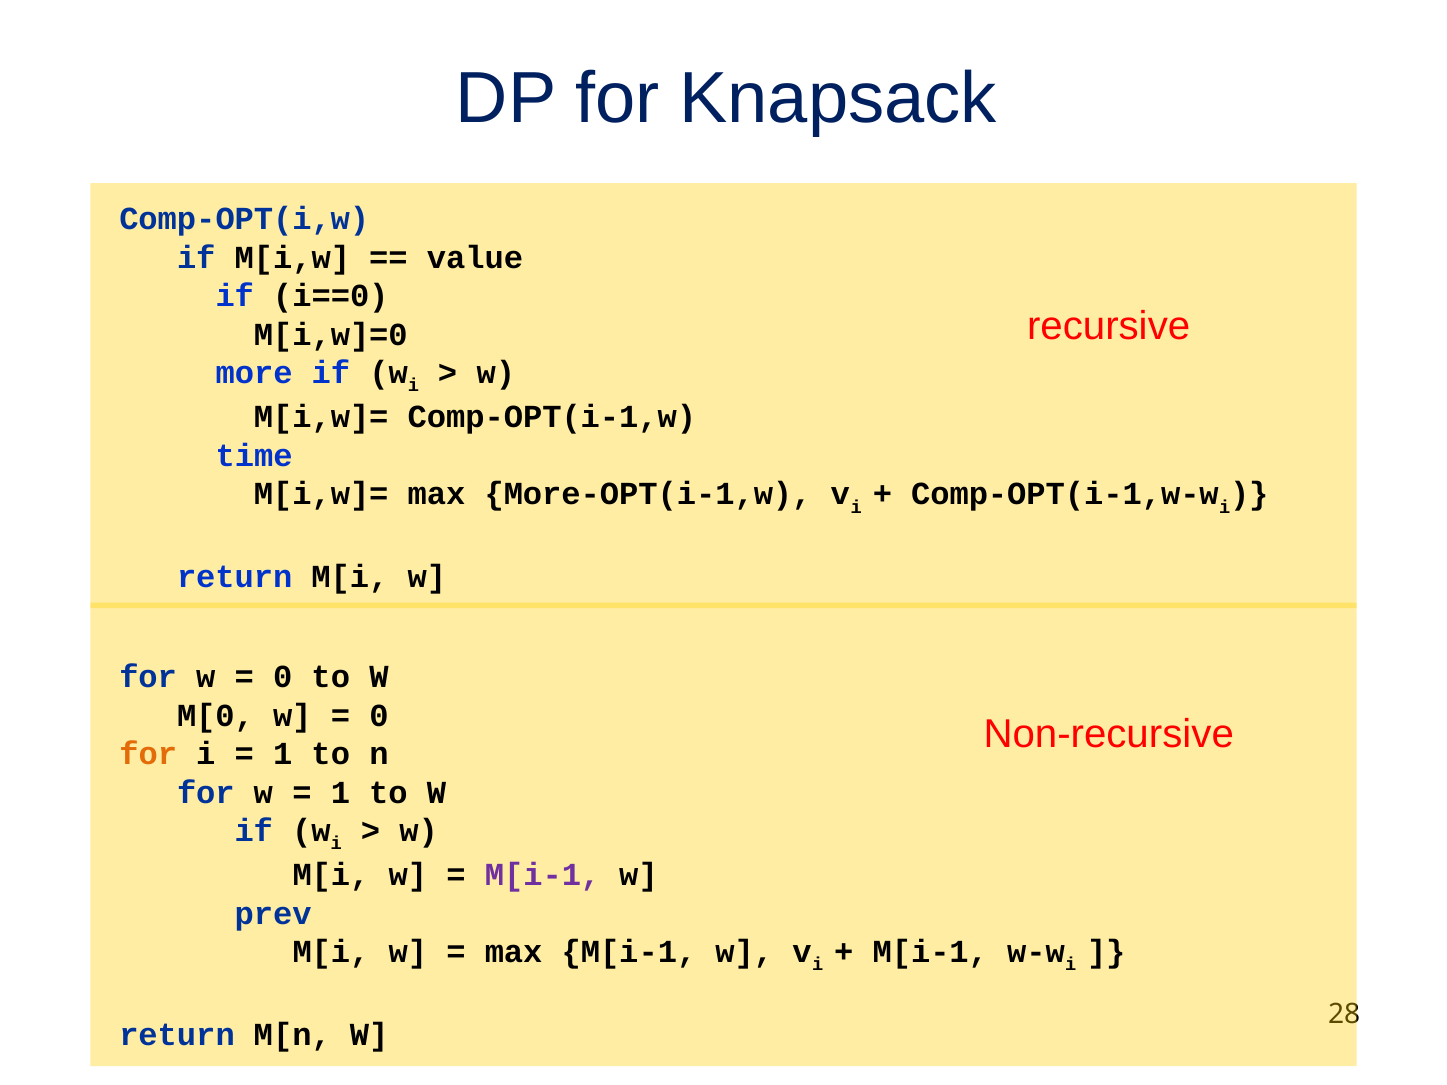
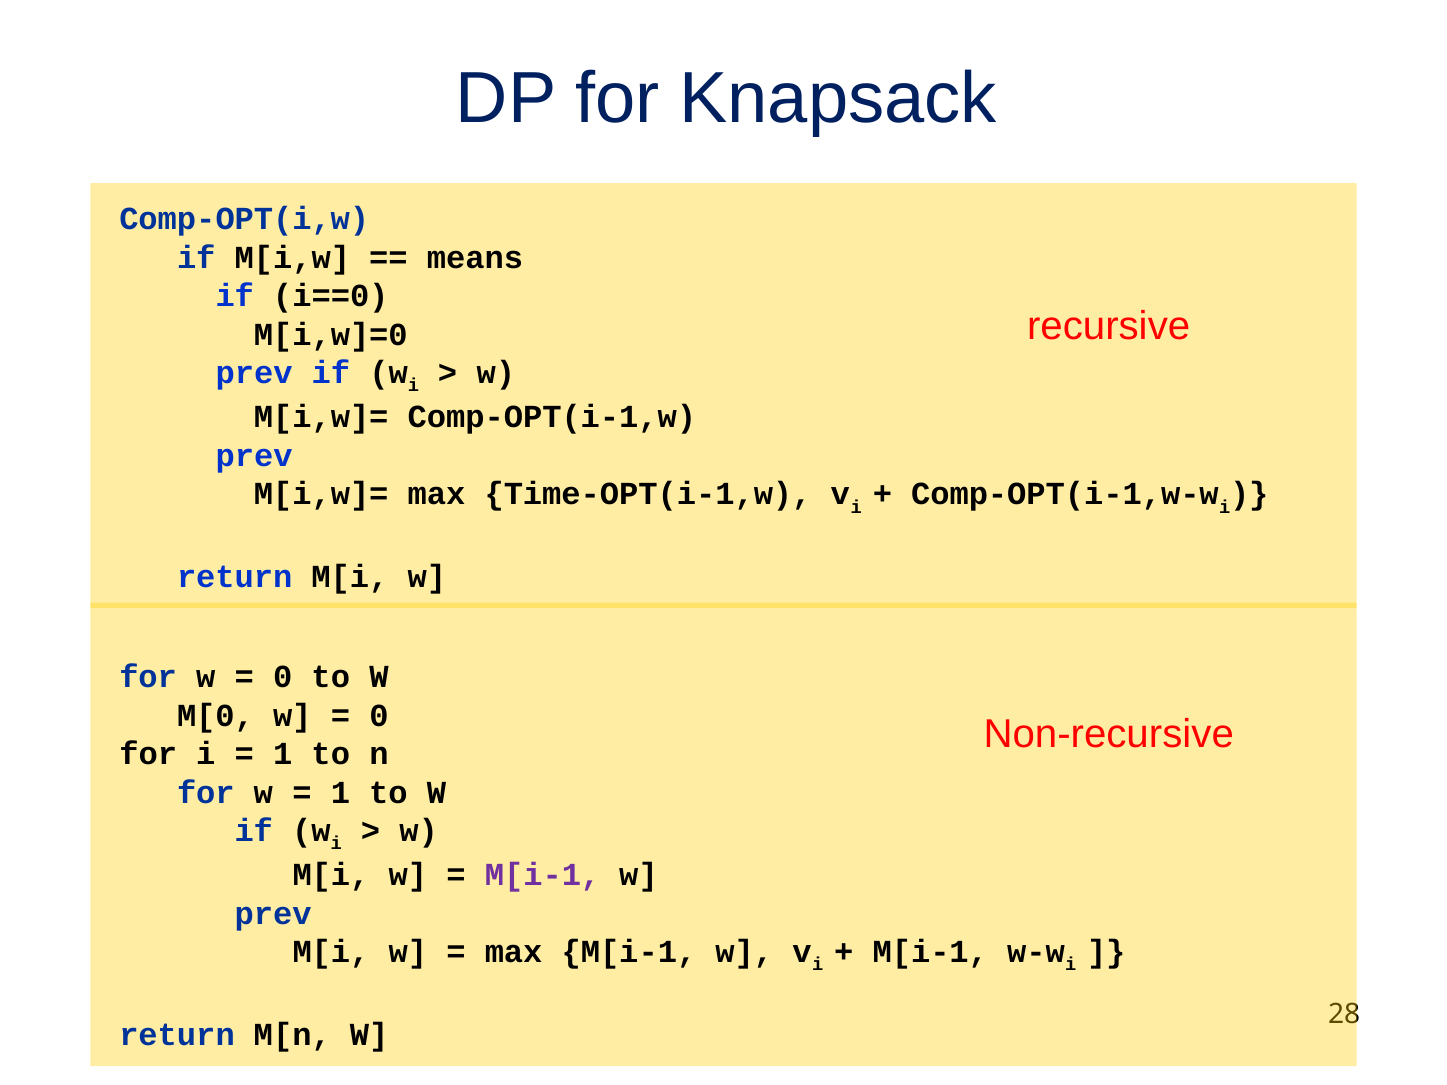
value: value -> means (475, 258)
more: more -> prev (254, 373)
time: time -> prev (254, 456)
More-OPT(i-1,w: More-OPT(i-1,w -> Time-OPT(i-1,w (648, 494)
for colour: orange -> black (148, 754)
